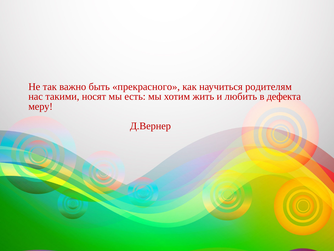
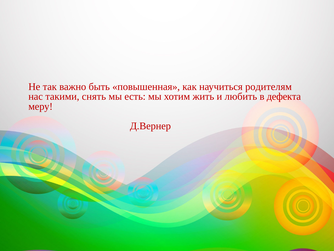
прекрасного: прекрасного -> повышенная (146, 87)
носят: носят -> снять (94, 96)
